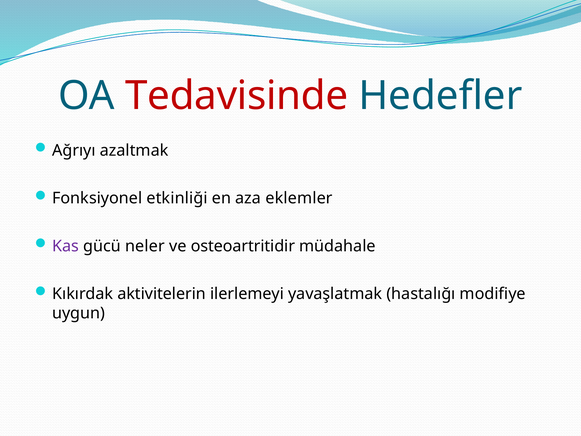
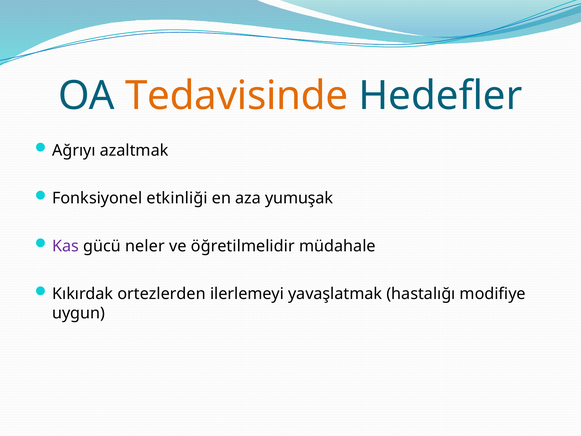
Tedavisinde colour: red -> orange (237, 96)
eklemler: eklemler -> yumuşak (299, 198)
osteoartritidir: osteoartritidir -> öğretilmelidir (243, 246)
aktivitelerin: aktivitelerin -> ortezlerden (162, 294)
